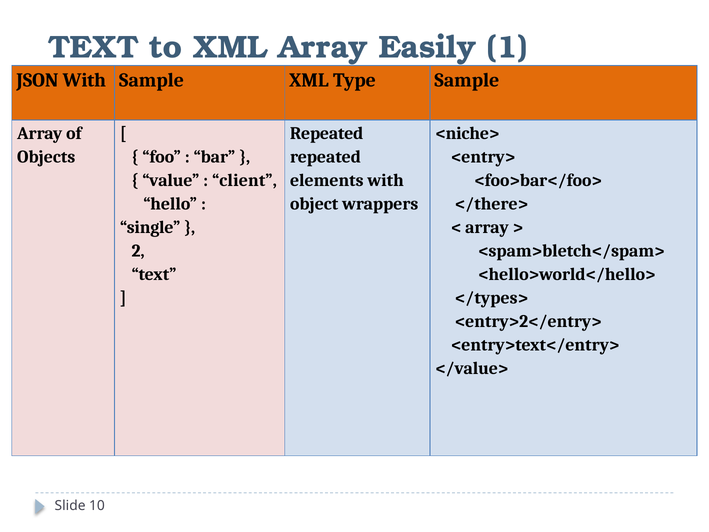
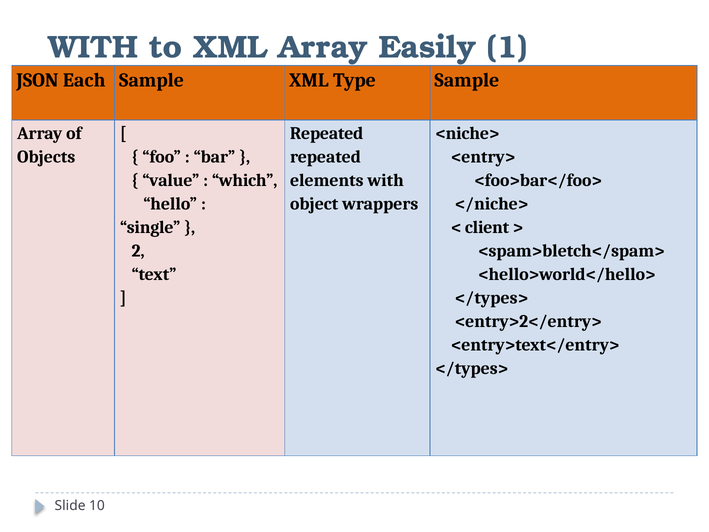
TEXT: TEXT -> WITH (93, 47)
JSON With: With -> Each (84, 80)
client: client -> which (245, 180)
</there>: </there> -> </niche> (492, 204)
array: array -> client (487, 227)
</value>: </value> -> </types> (472, 368)
